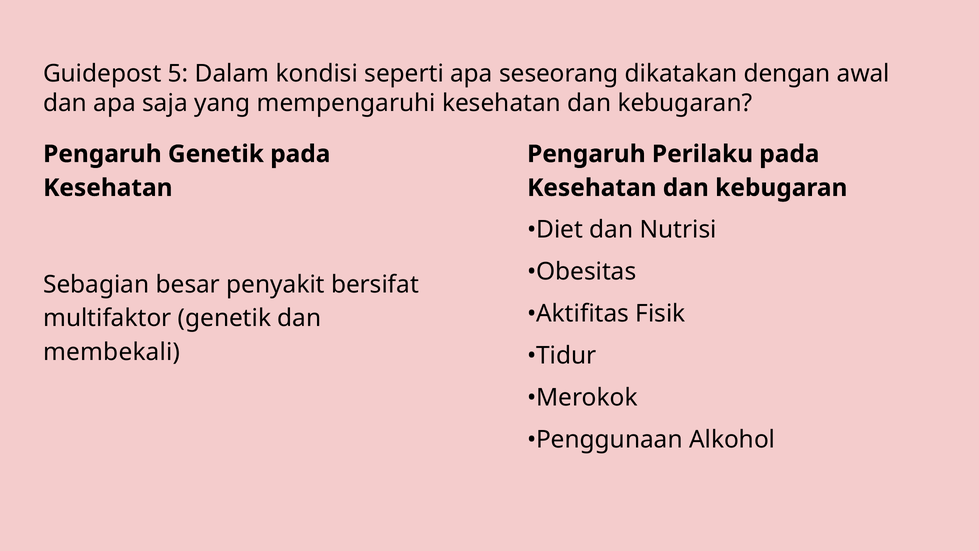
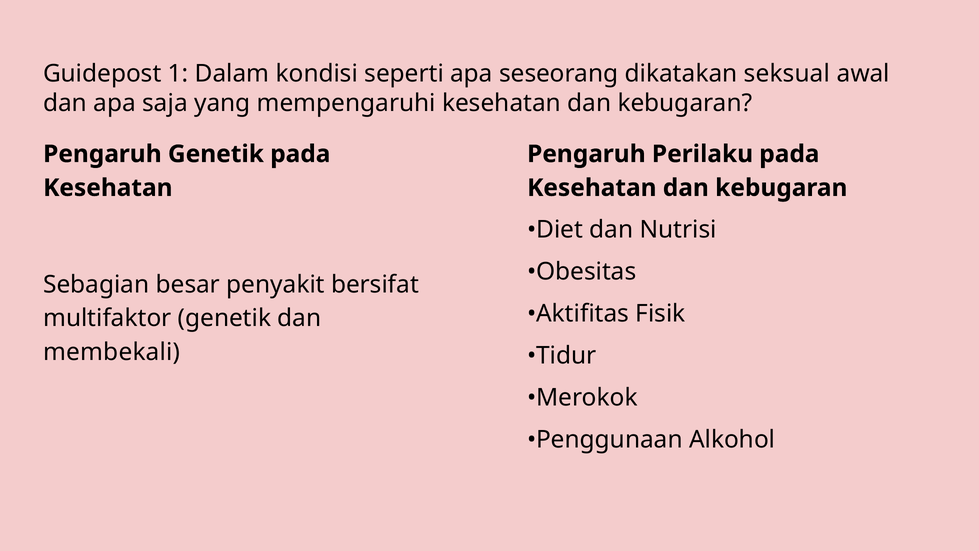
5: 5 -> 1 (178, 74)
dengan: dengan -> seksual (787, 74)
